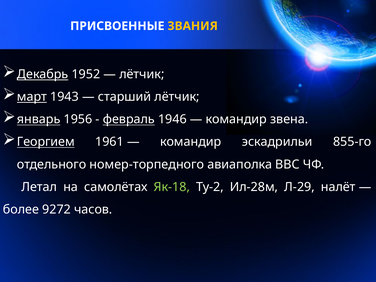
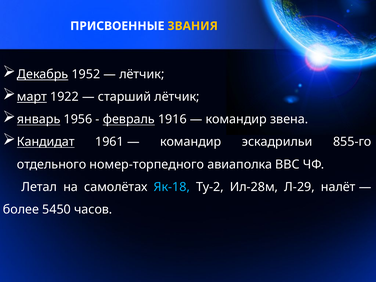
1943: 1943 -> 1922 (64, 97)
1946: 1946 -> 1916 (172, 119)
Георгием: Георгием -> Кандидат (46, 142)
Як-18 colour: light green -> light blue (172, 187)
9272: 9272 -> 5450 (57, 210)
